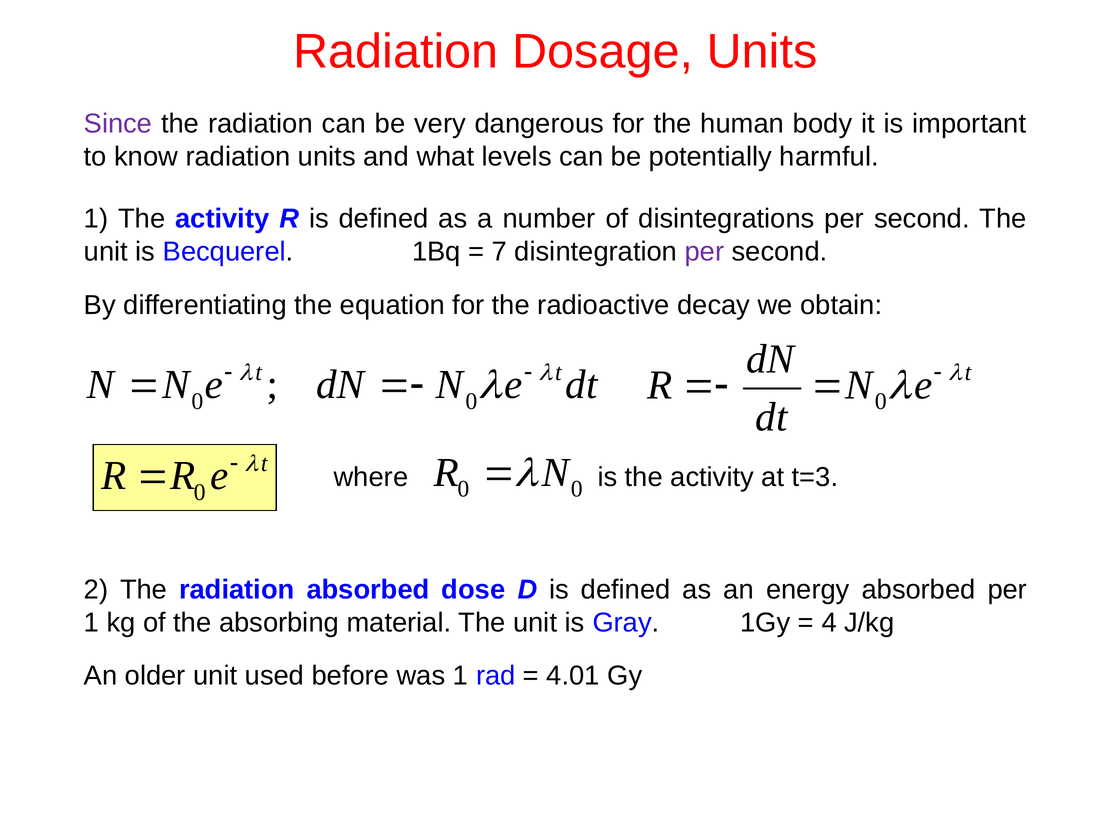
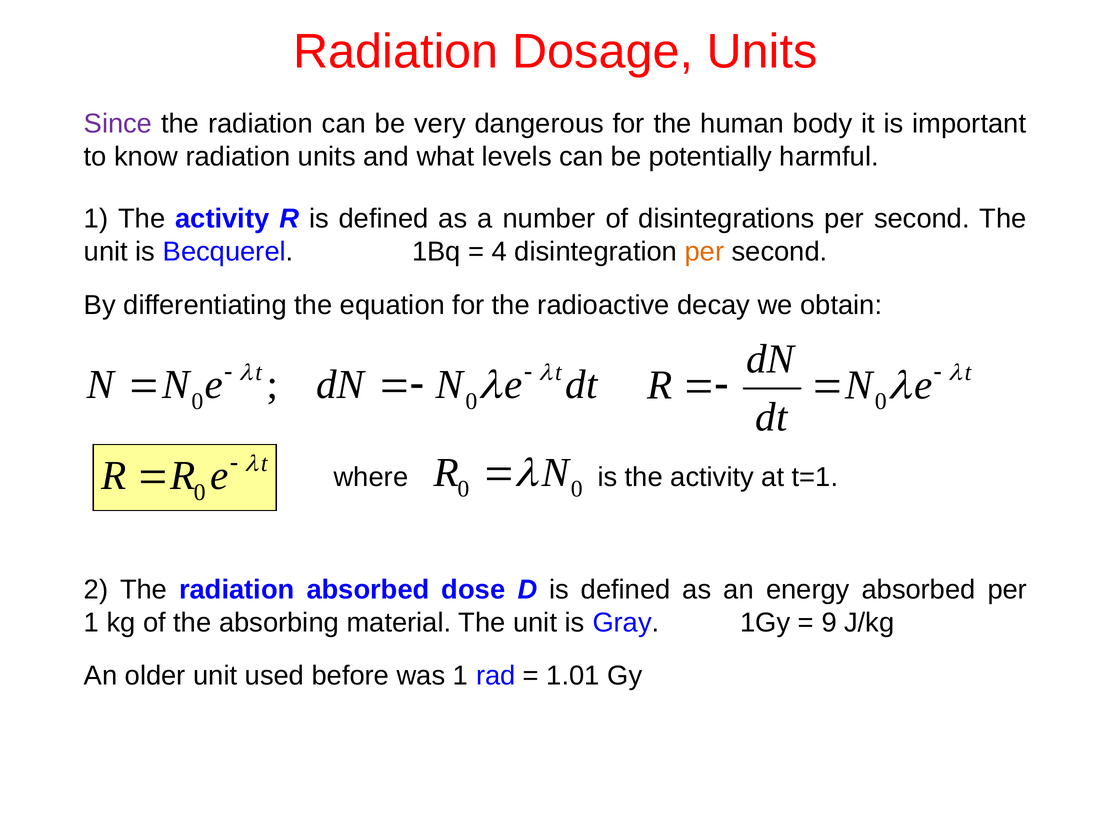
7: 7 -> 4 (499, 252)
per colour: purple -> orange (704, 252)
t=3: t=3 -> t=1 (815, 477)
4: 4 -> 9 (829, 622)
4.01: 4.01 -> 1.01 (573, 675)
